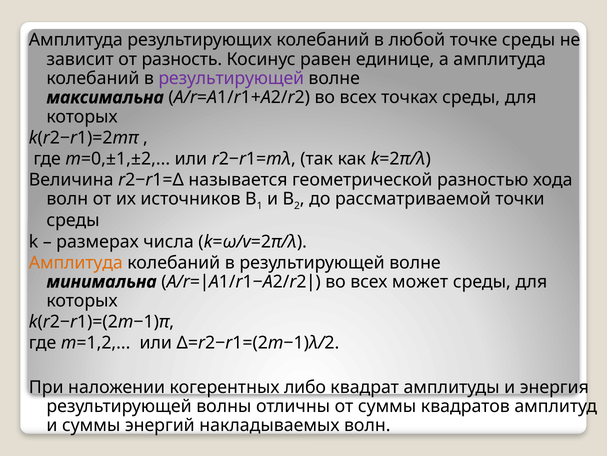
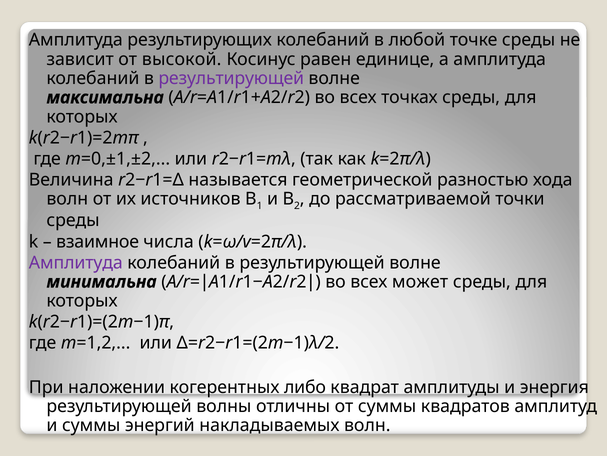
разность: разность -> высокой (182, 59)
размерах: размерах -> взаимное (98, 241)
Амплитуда colour: orange -> purple (76, 262)
